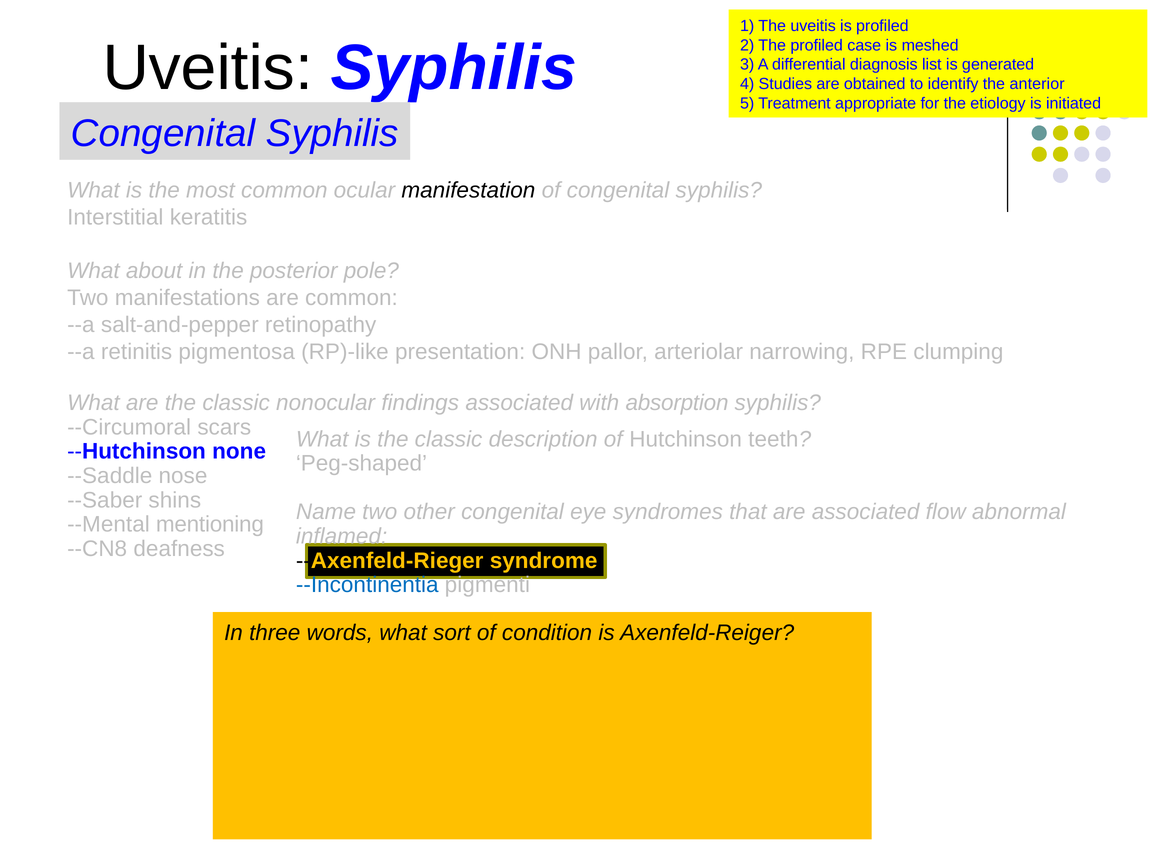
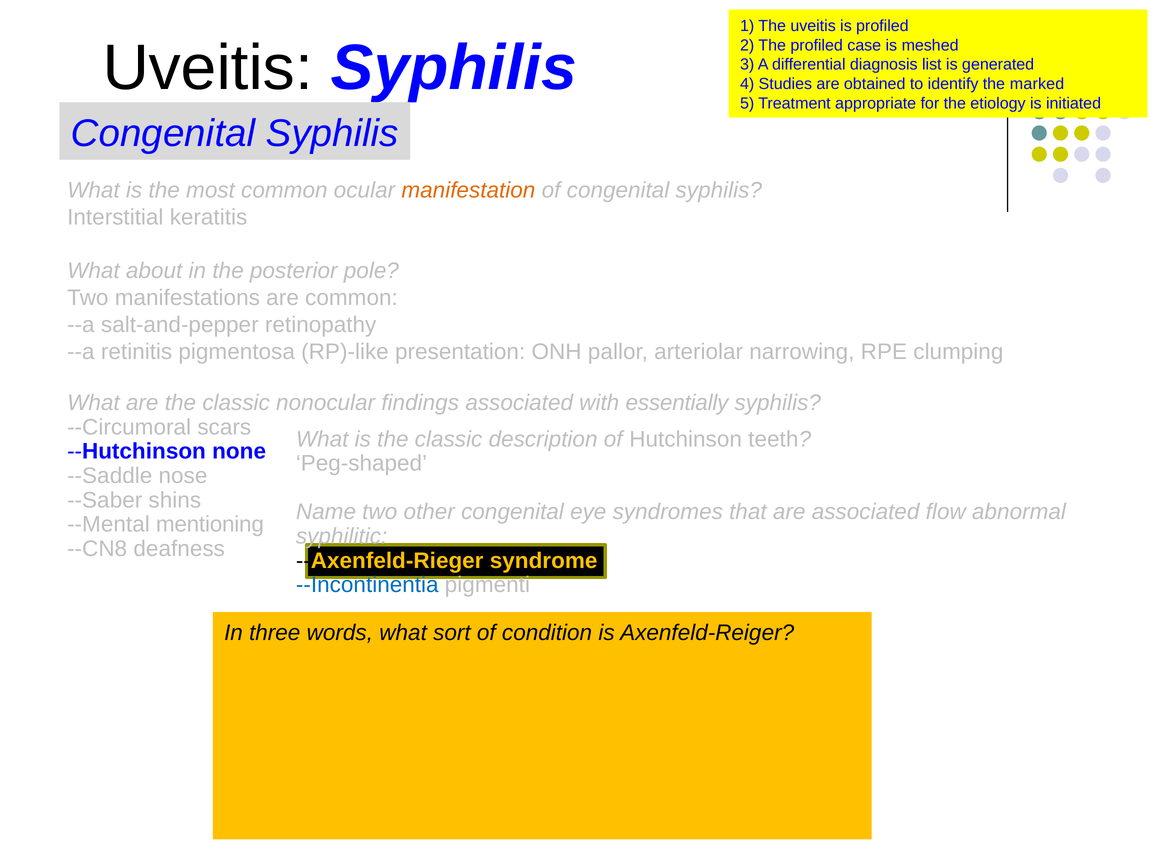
anterior: anterior -> marked (1037, 84)
manifestation colour: black -> orange (468, 190)
absorption: absorption -> essentially (677, 403)
inflamed: inflamed -> syphilitic (342, 537)
